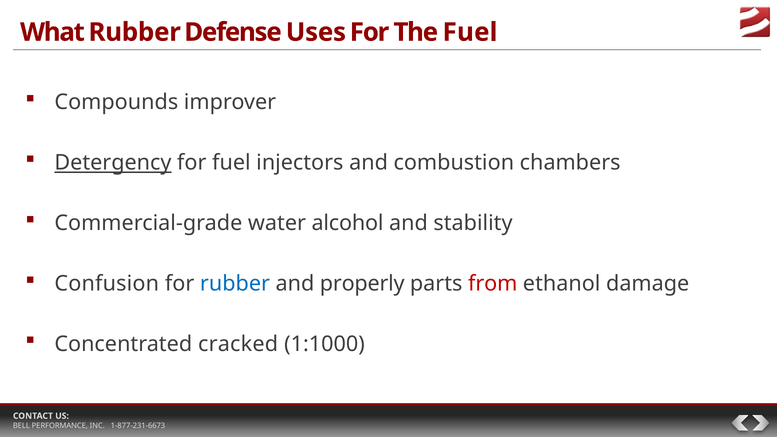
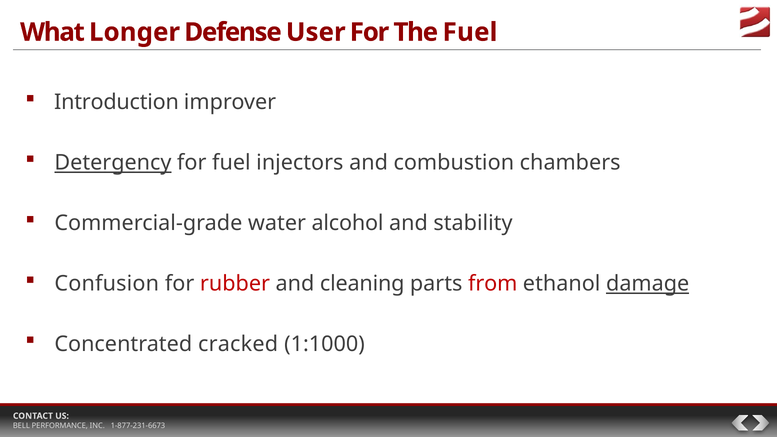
What Rubber: Rubber -> Longer (135, 32)
Uses: Uses -> User (316, 32)
Compounds: Compounds -> Introduction (116, 102)
rubber colour: blue -> red (235, 284)
properly: properly -> cleaning (362, 284)
damage underline: none -> present (648, 284)
